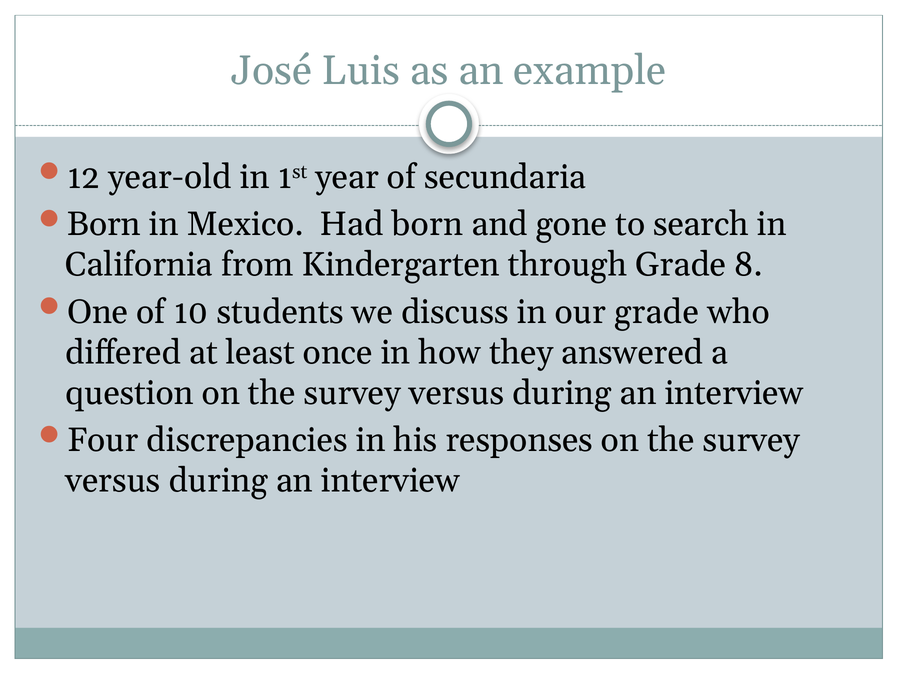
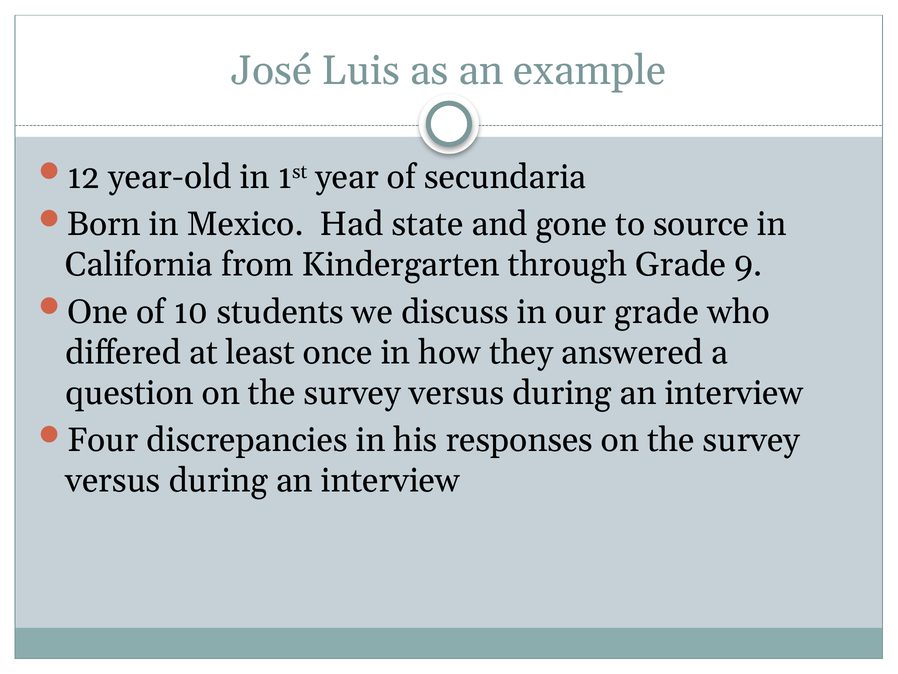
Had born: born -> state (427, 224)
search: search -> source (701, 224)
8: 8 -> 9 (748, 265)
